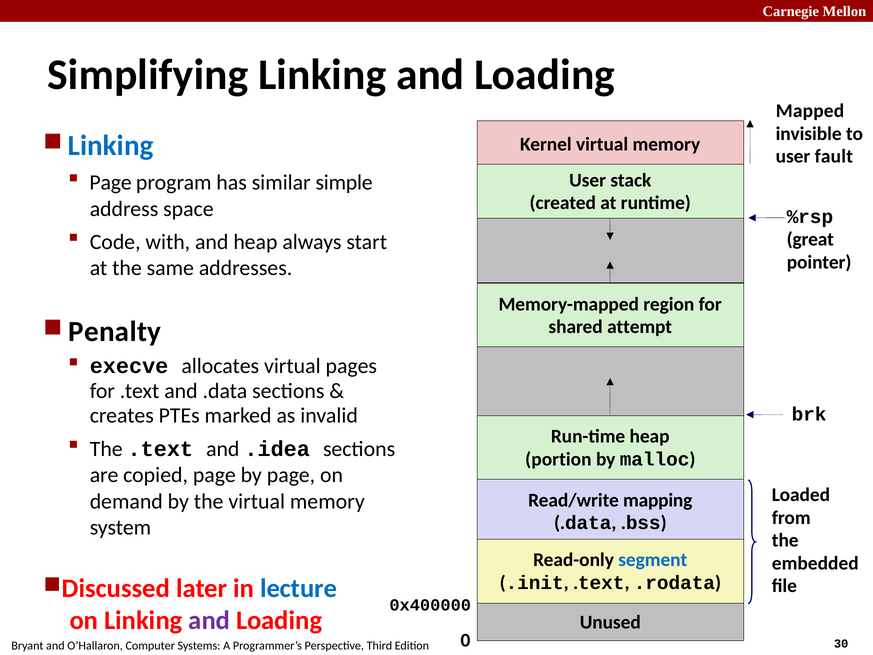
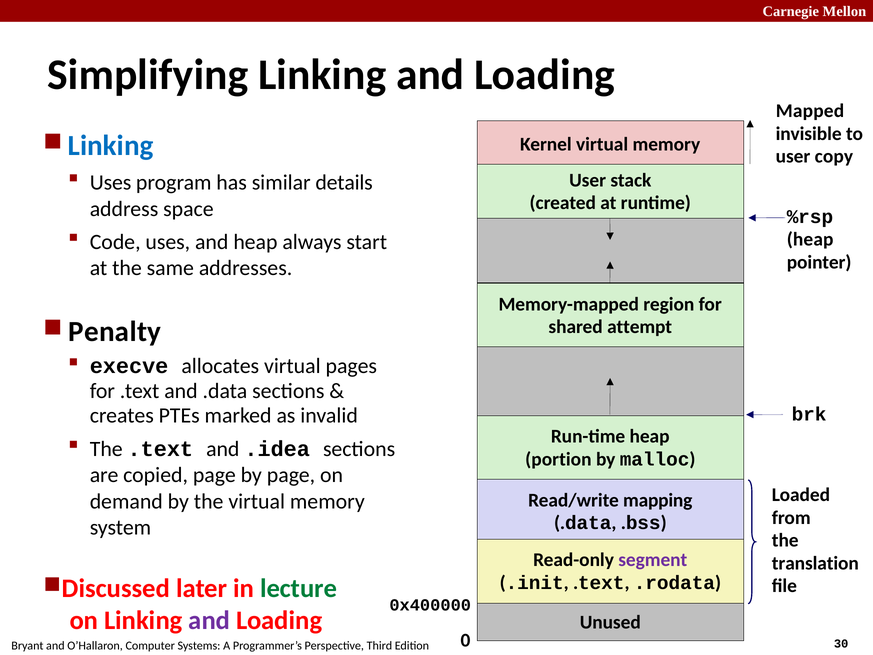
fault: fault -> copy (834, 156)
Page: Page -> Uses (111, 183)
simple: simple -> details (344, 183)
Code with: with -> uses (168, 242)
great: great -> heap (810, 239)
segment colour: blue -> purple (653, 560)
embedded: embedded -> translation (815, 563)
lecture colour: blue -> green (299, 588)
